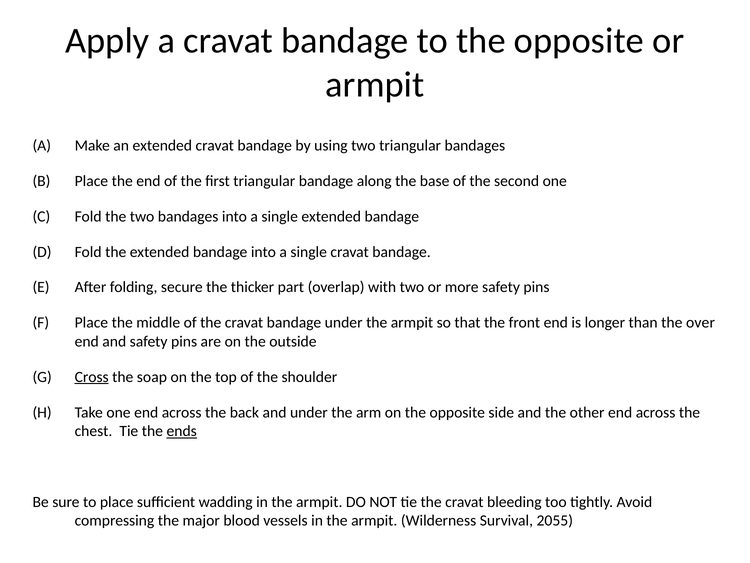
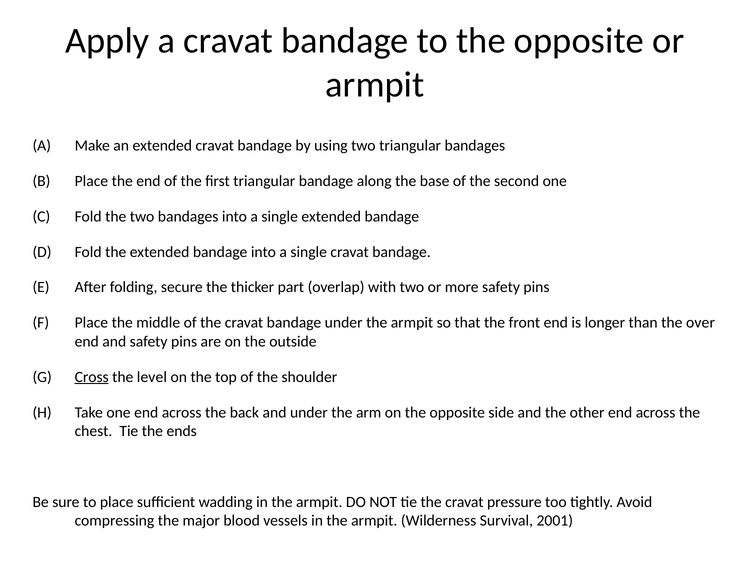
soap: soap -> level (152, 377)
ends underline: present -> none (182, 431)
bleeding: bleeding -> pressure (514, 502)
2055: 2055 -> 2001 (555, 520)
